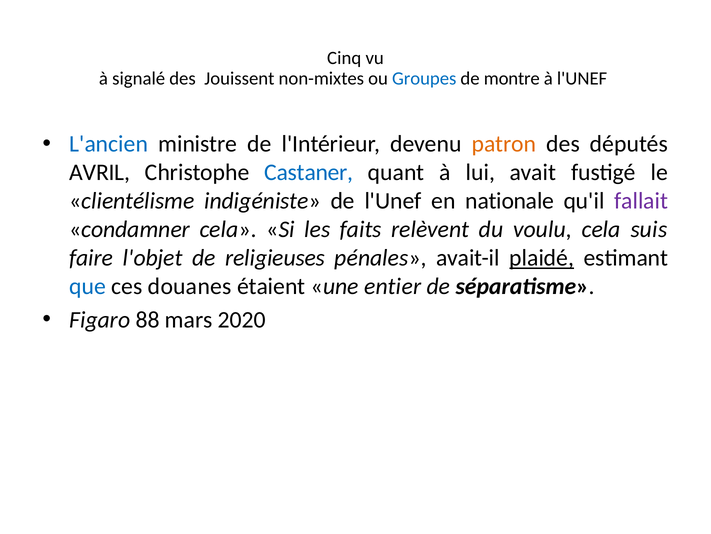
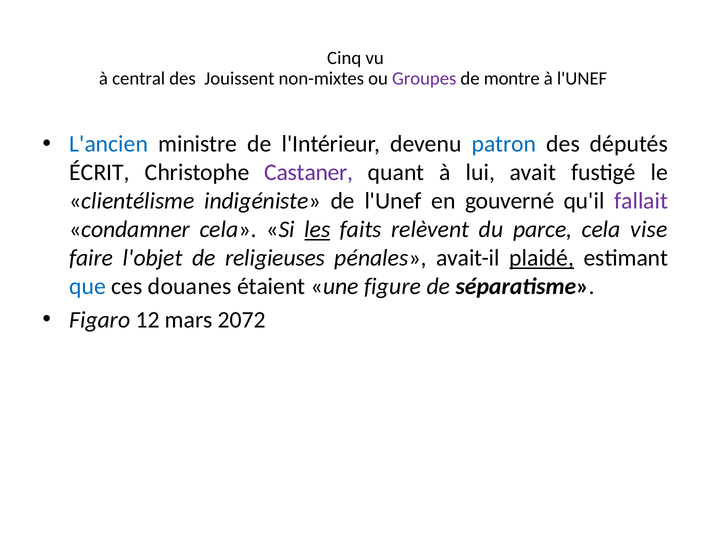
signalé: signalé -> central (139, 78)
Groupes colour: blue -> purple (424, 78)
patron colour: orange -> blue (504, 144)
AVRIL: AVRIL -> ÉCRIT (100, 172)
Castaner colour: blue -> purple (309, 172)
nationale: nationale -> gouverné (510, 201)
les underline: none -> present (317, 229)
voulu: voulu -> parce (543, 229)
suis: suis -> vise (649, 229)
entier: entier -> figure (393, 286)
88: 88 -> 12 (148, 319)
2020: 2020 -> 2072 (242, 319)
